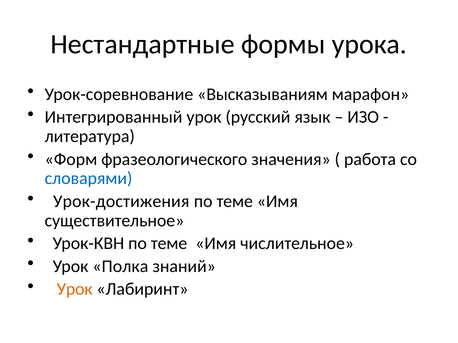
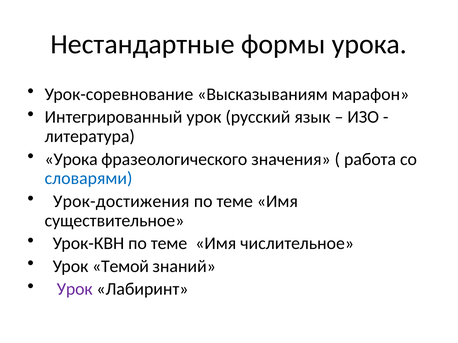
Форм: Форм -> Урока (71, 159)
Полка: Полка -> Темой (121, 267)
Урок colour: orange -> purple (75, 289)
